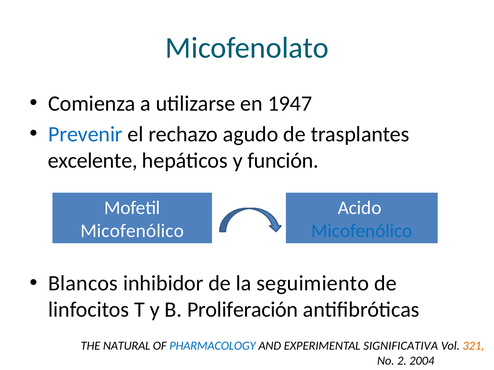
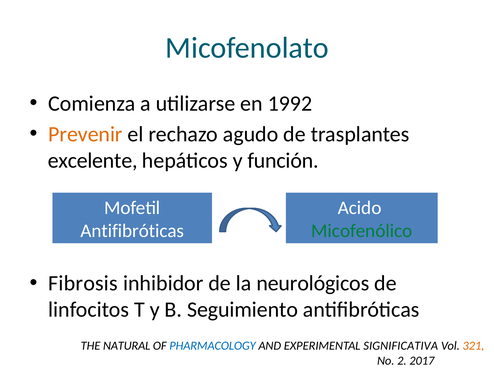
1947: 1947 -> 1992 (290, 104)
Prevenir colour: blue -> orange (85, 134)
Micofenólico: Micofenólico -> Antifibróticas (132, 231)
Micofenólico colour: blue -> green (362, 231)
Blancos: Blancos -> Fibrosis (83, 284)
seguimiento: seguimiento -> neurológicos (313, 284)
Proliferación: Proliferación -> Seguimiento (243, 310)
2004: 2004 -> 2017 (422, 361)
